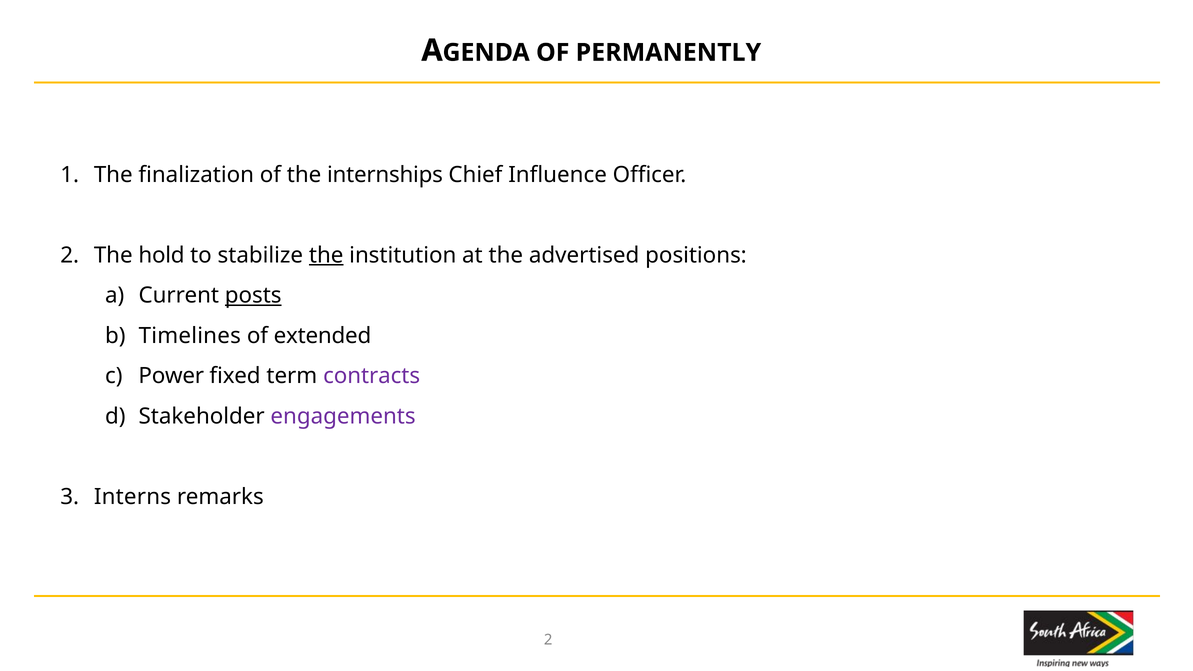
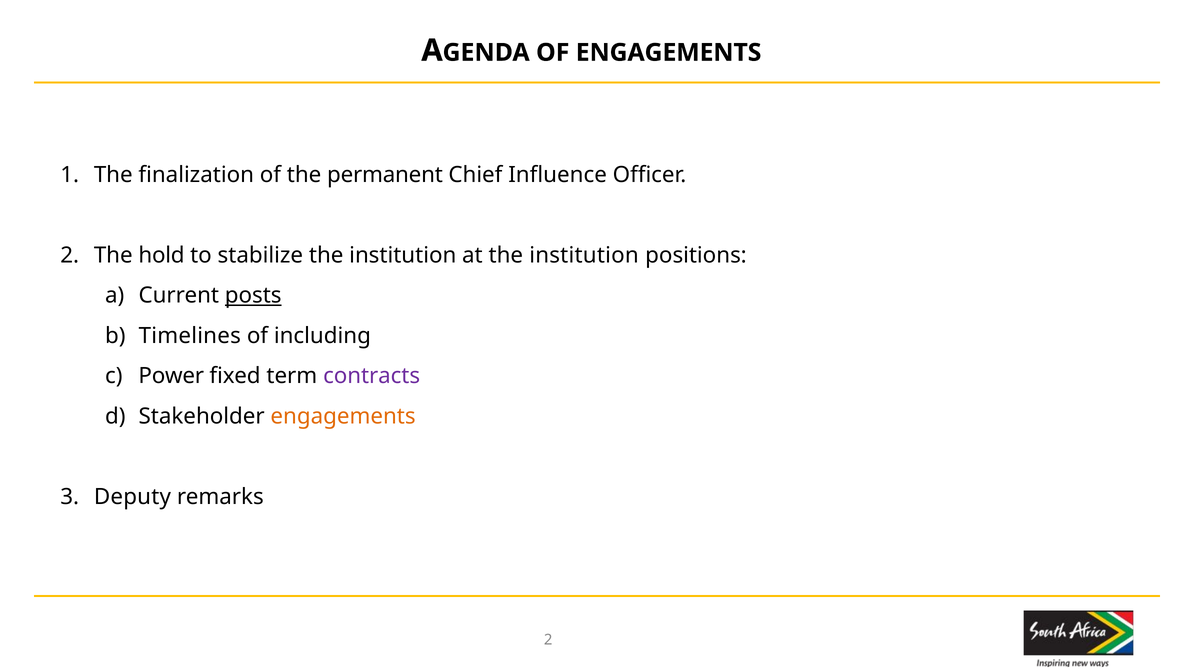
OF PERMANENTLY: PERMANENTLY -> ENGAGEMENTS (669, 53)
internships: internships -> permanent (385, 175)
the underline: present -> none (326, 255)
at the advertised: advertised -> institution (584, 255)
extended: extended -> including (322, 336)
engagements colour: purple -> orange (343, 416)
Interns: Interns -> Deputy (132, 497)
